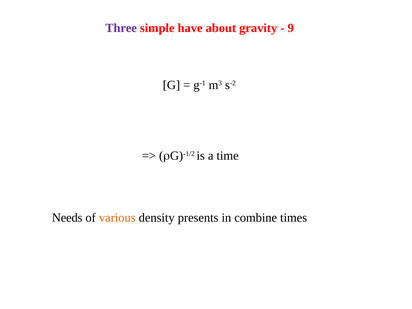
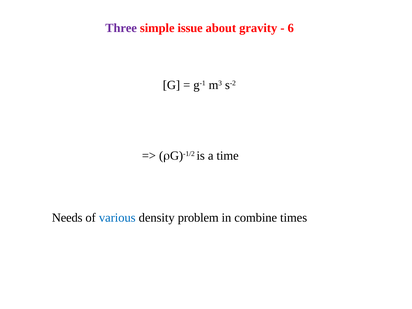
have: have -> issue (190, 28)
9: 9 -> 6 (291, 28)
various colour: orange -> blue (117, 218)
presents: presents -> problem (198, 218)
